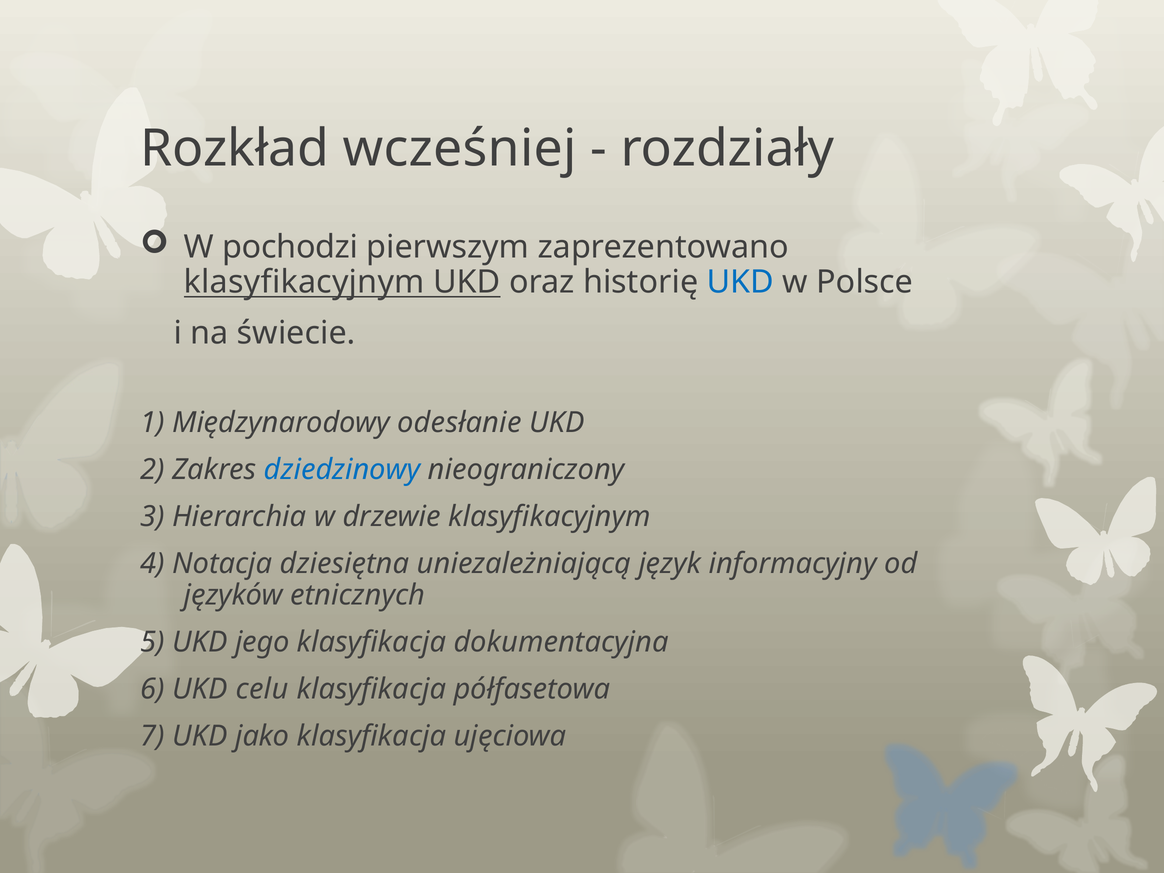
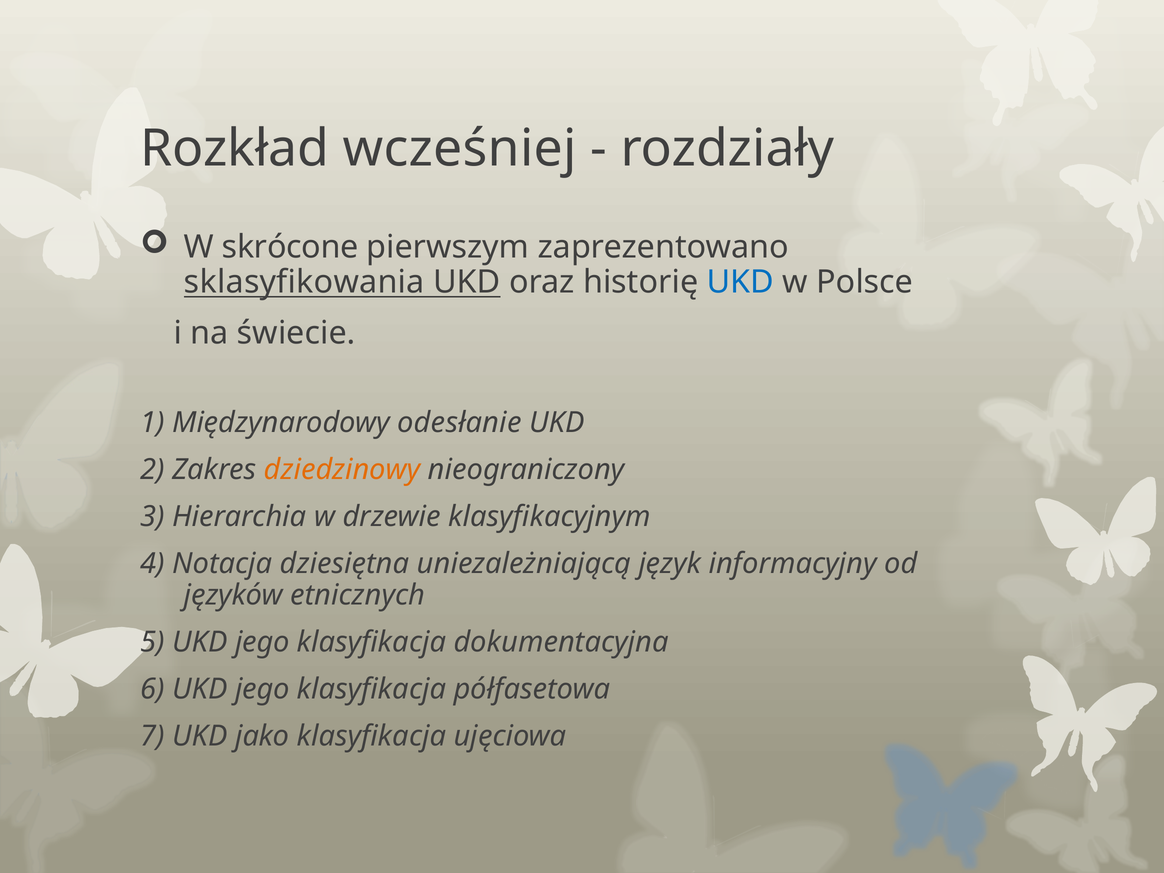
pochodzi: pochodzi -> skrócone (290, 247)
klasyfikacyjnym: klasyfikacyjnym -> sklasyfikowania (304, 282)
dziedzinowy colour: blue -> orange (342, 470)
6 UKD celu: celu -> jego (262, 689)
